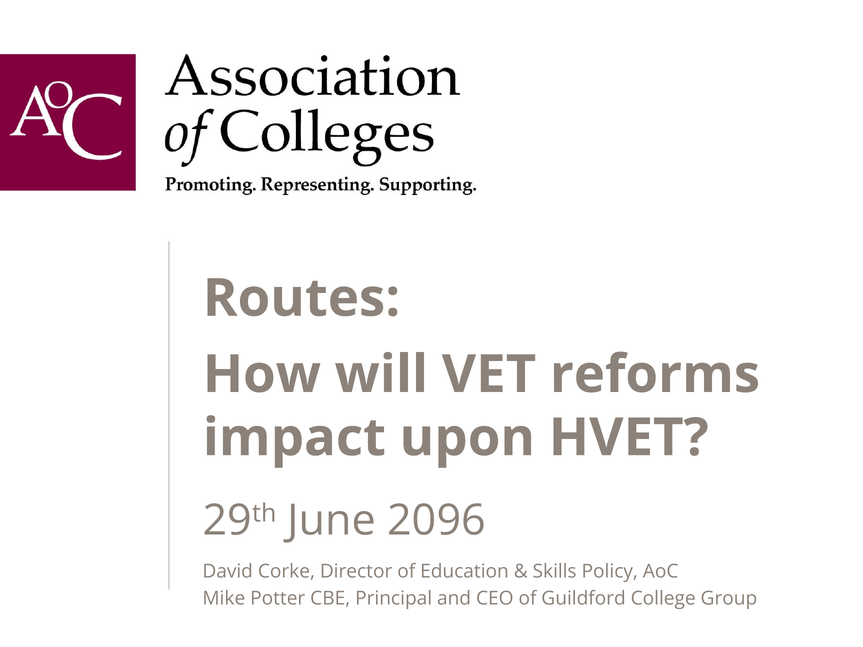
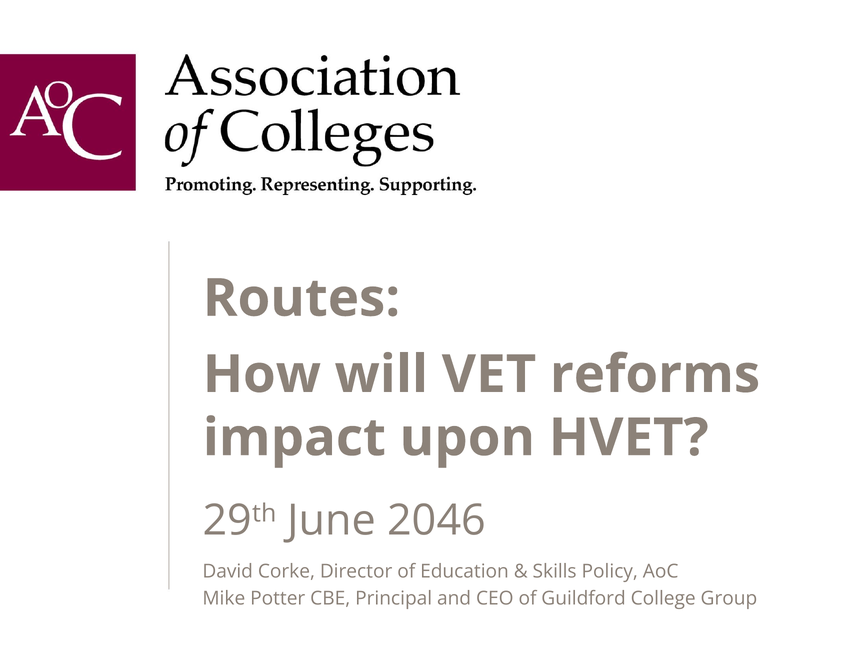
2096: 2096 -> 2046 (437, 521)
